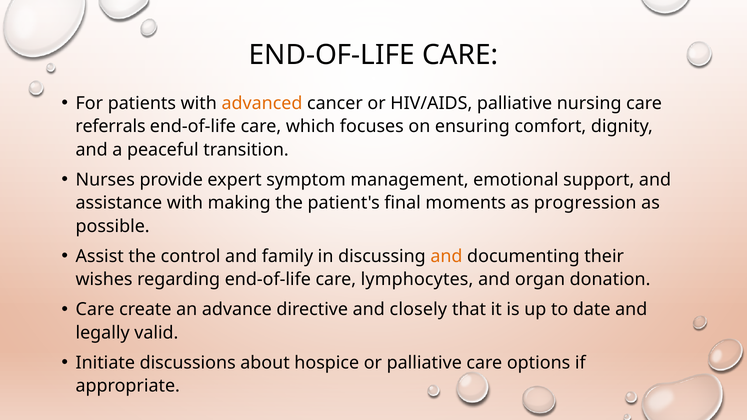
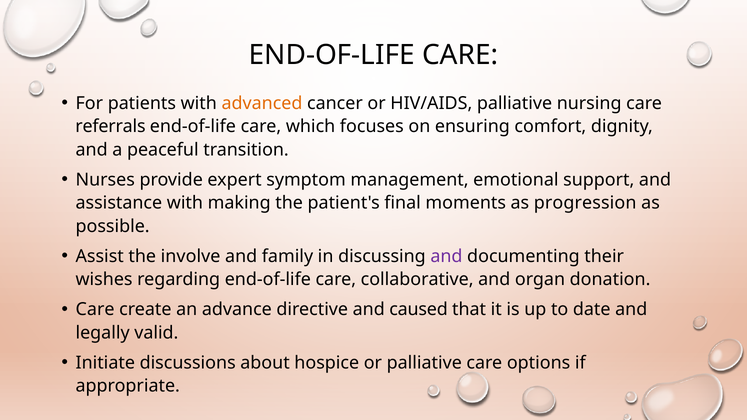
control: control -> involve (191, 256)
and colour: orange -> purple (446, 256)
lymphocytes: lymphocytes -> collaborative (417, 280)
closely: closely -> caused (419, 310)
